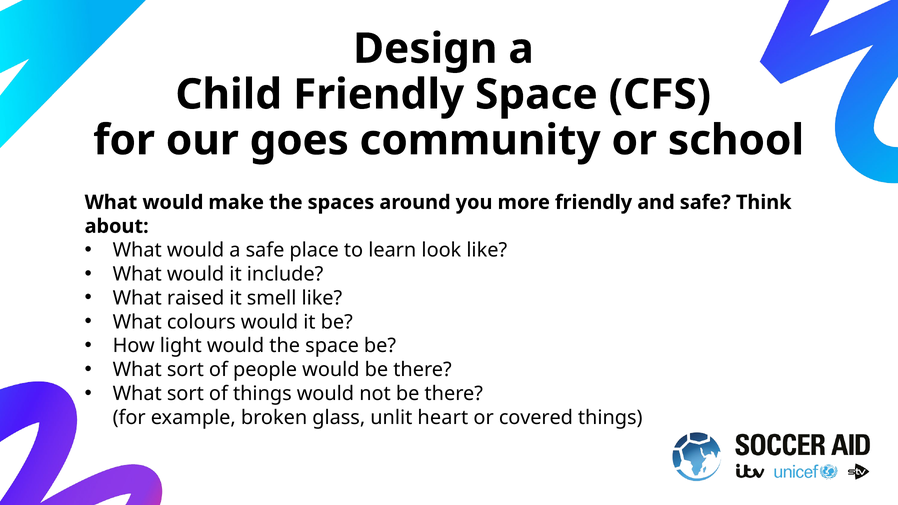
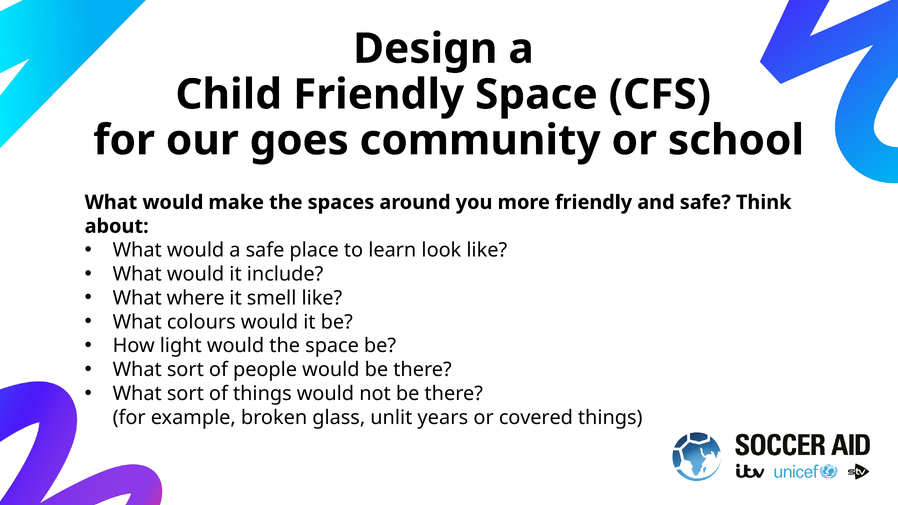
raised: raised -> where (196, 298)
heart: heart -> years (443, 418)
